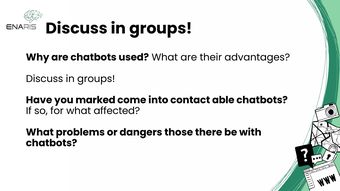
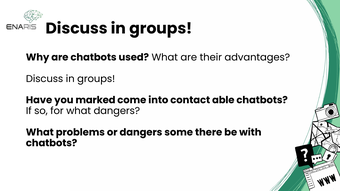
what affected: affected -> dangers (117, 111)
those: those -> some (179, 132)
